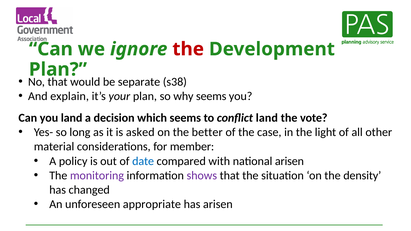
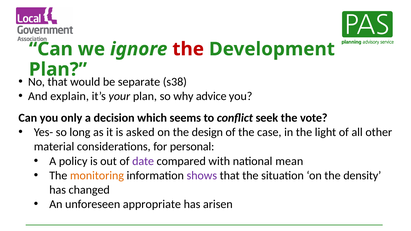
why seems: seems -> advice (211, 96)
you land: land -> only (72, 118)
conflict land: land -> seek (267, 118)
better: better -> design (207, 132)
member: member -> personal (192, 147)
date colour: blue -> purple (143, 161)
national arisen: arisen -> mean (289, 161)
monitoring colour: purple -> orange (97, 176)
